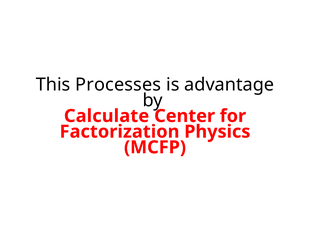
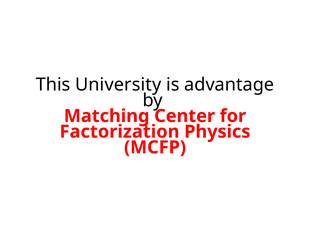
Processes: Processes -> University (118, 85)
Calculate: Calculate -> Matching (107, 116)
